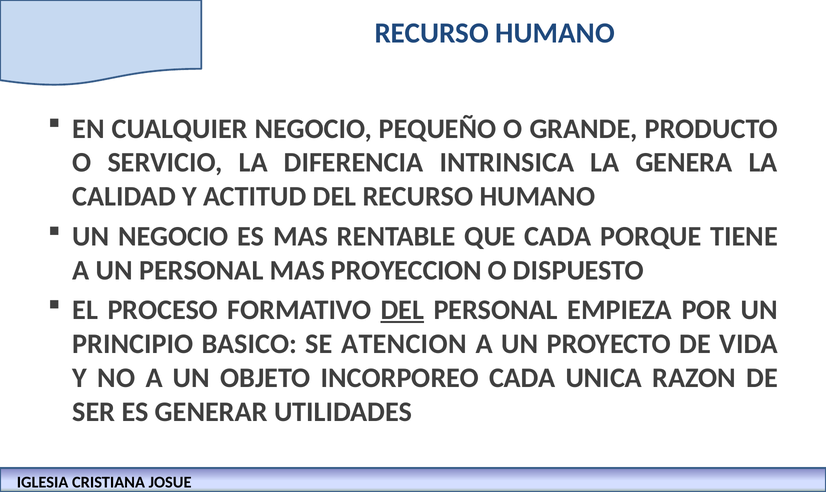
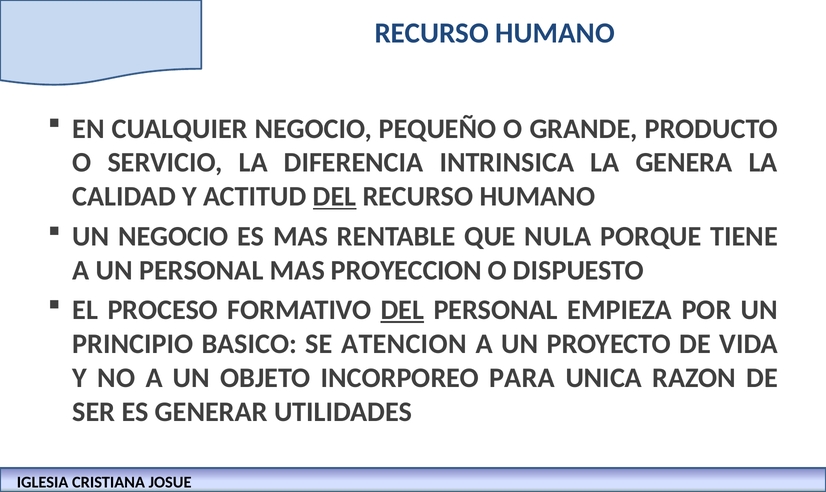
DEL underline: none -> present (335, 196)
QUE CADA: CADA -> NULA (558, 236)
INCORPOREO CADA: CADA -> PARA (522, 377)
